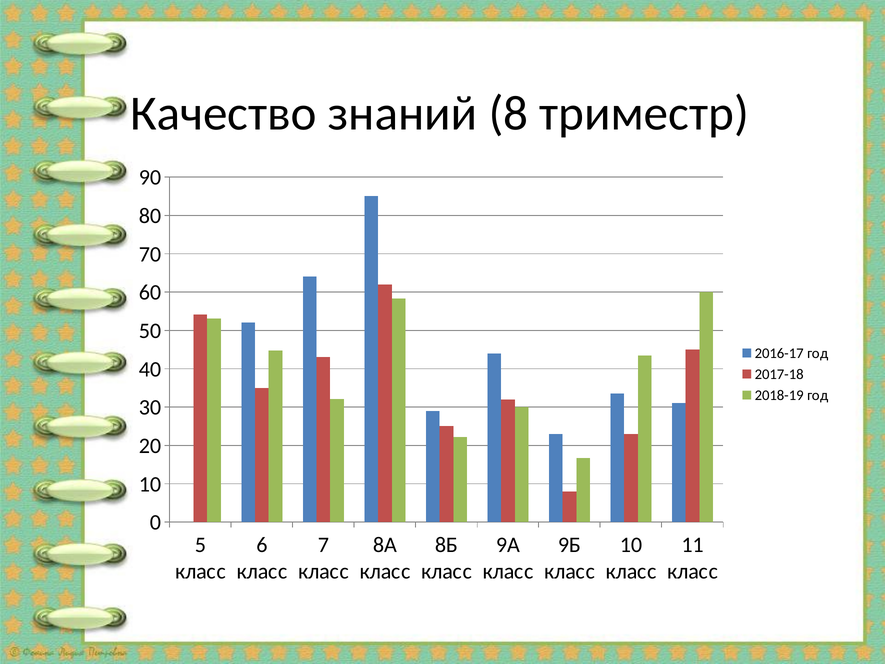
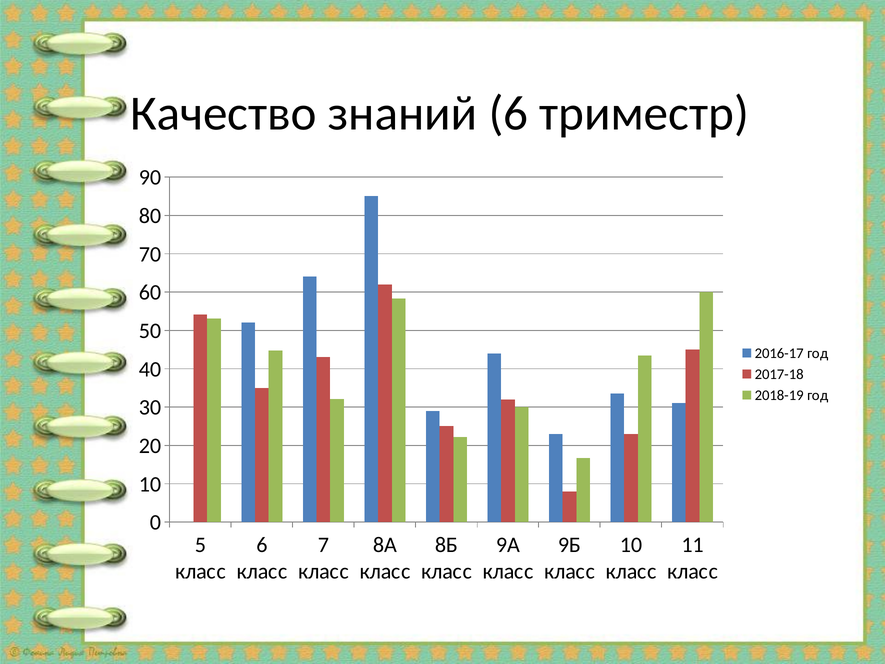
знаний 8: 8 -> 6 (508, 113)
